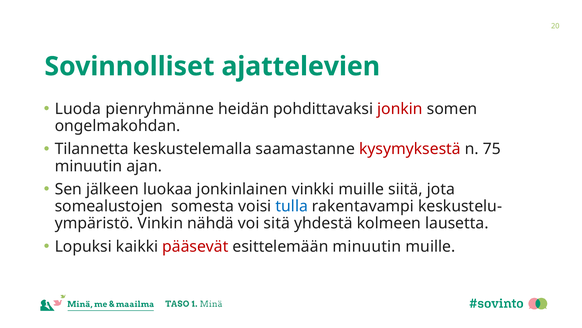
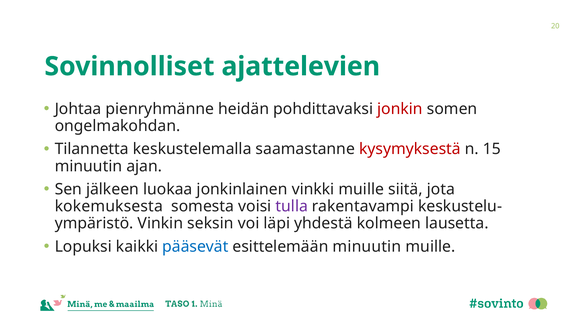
Luoda: Luoda -> Johtaa (78, 109)
75: 75 -> 15 (492, 149)
somealustojen: somealustojen -> kokemuksesta (109, 206)
tulla colour: blue -> purple (292, 206)
nähdä: nähdä -> seksin (210, 223)
sitä: sitä -> läpi (277, 223)
pääsevät colour: red -> blue (195, 246)
